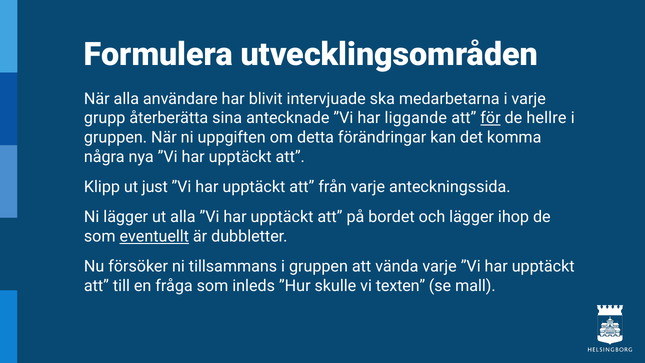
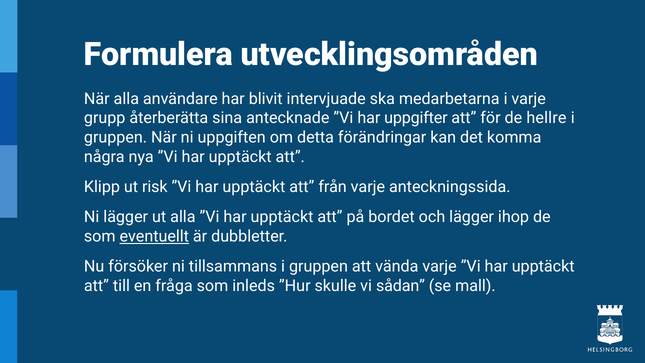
liggande: liggande -> uppgifter (416, 118)
för underline: present -> none (490, 118)
just: just -> risk (155, 187)
texten: texten -> sådan (400, 286)
